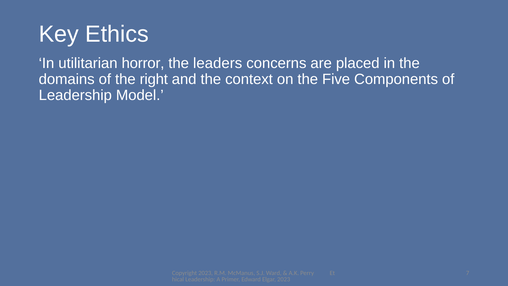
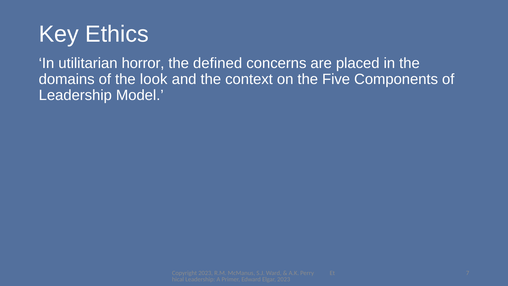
leaders: leaders -> defined (218, 63)
right: right -> look (154, 79)
